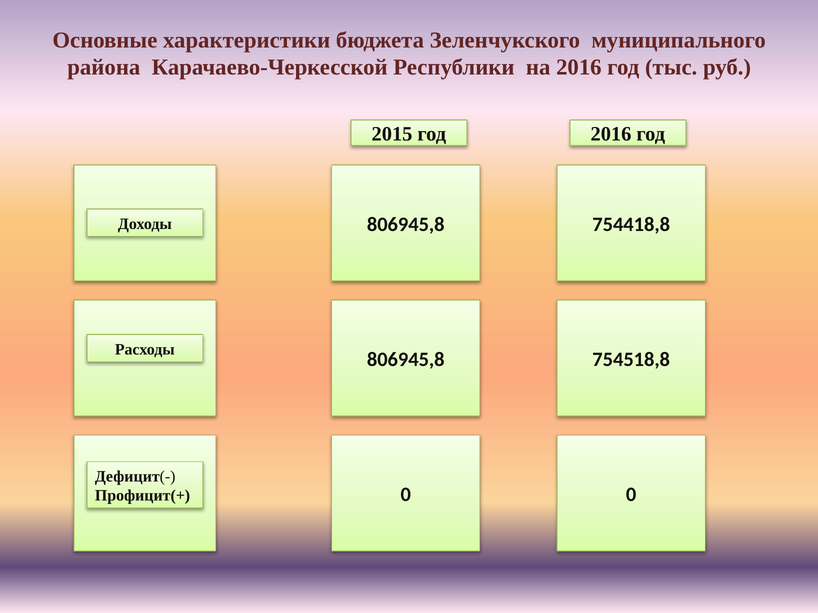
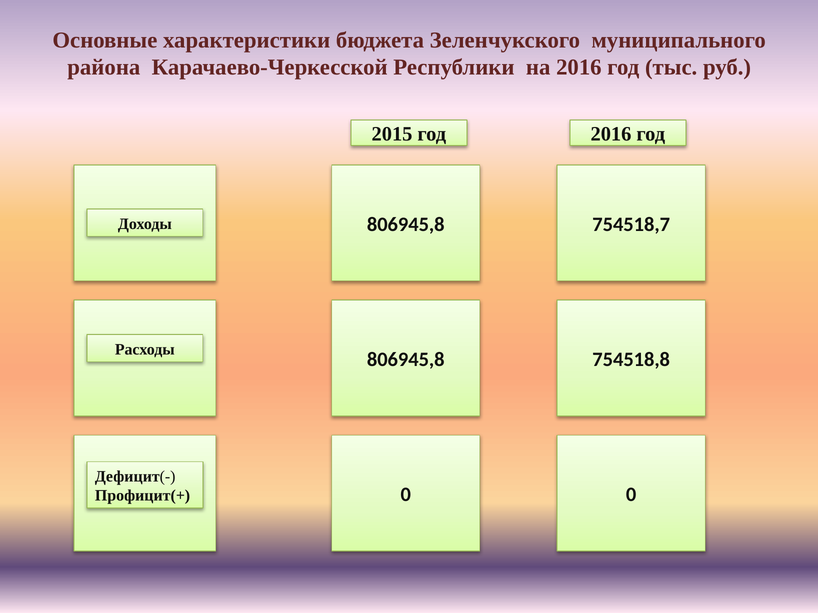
754418,8: 754418,8 -> 754518,7 (631, 224)
